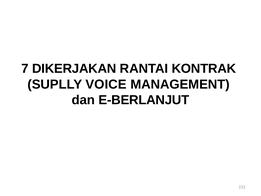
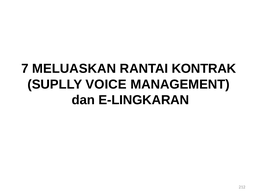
DIKERJAKAN: DIKERJAKAN -> MELUASKAN (74, 69)
E-BERLANJUT: E-BERLANJUT -> E-LINGKARAN (144, 100)
